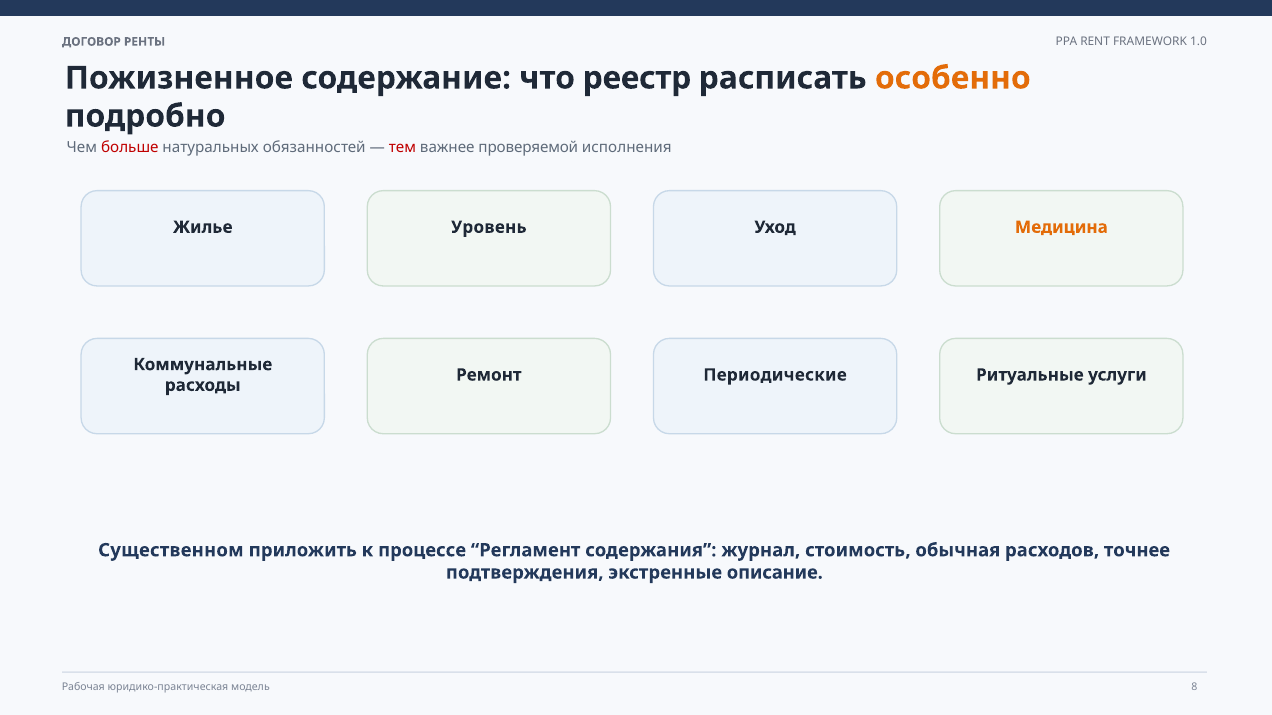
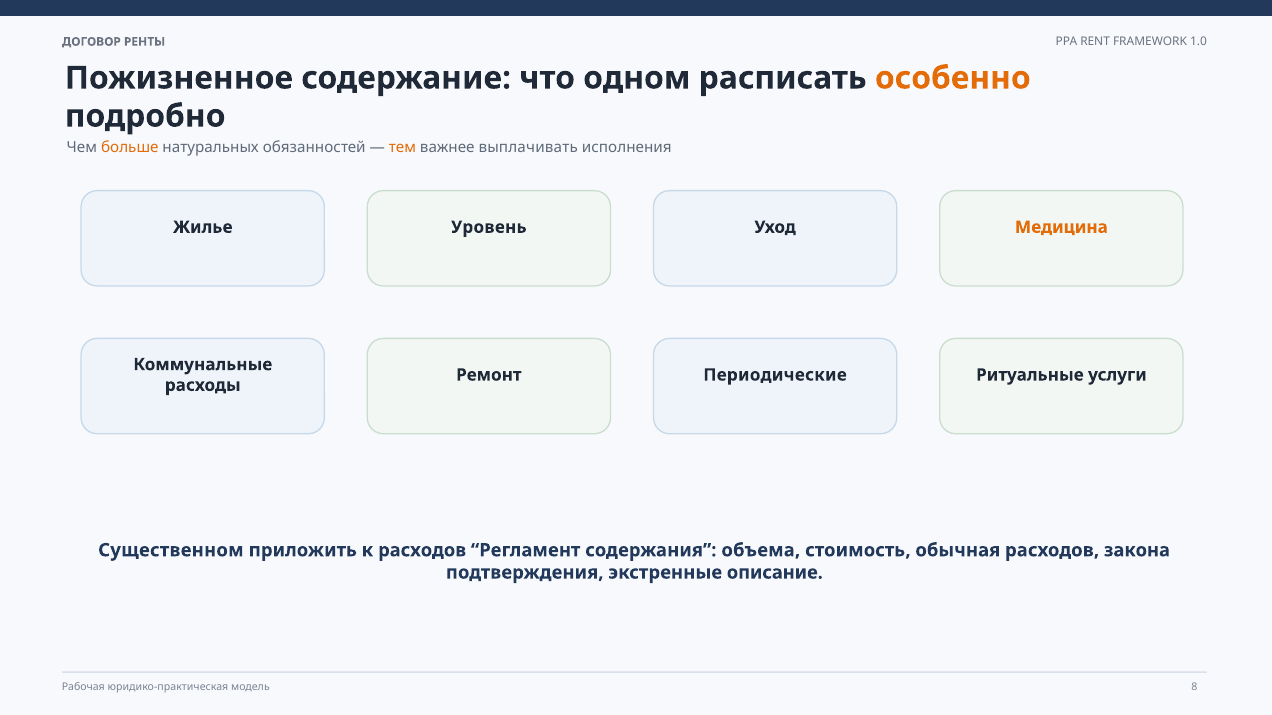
реестр: реестр -> одном (637, 78)
больше colour: red -> orange (130, 148)
тем colour: red -> orange (402, 148)
проверяемой: проверяемой -> выплачивать (528, 148)
к процессе: процессе -> расходов (422, 551)
журнал: журнал -> объема (761, 551)
точнее: точнее -> закона (1137, 551)
